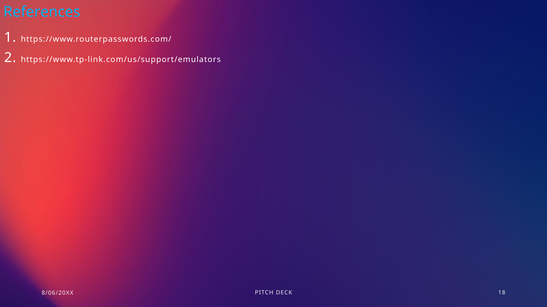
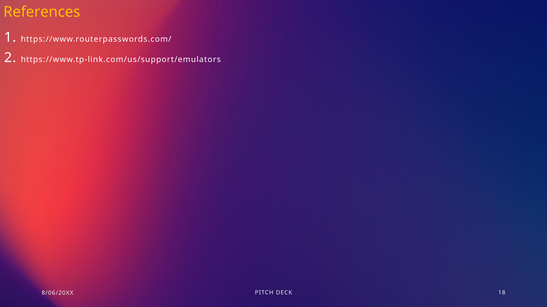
References colour: light blue -> yellow (42, 12)
